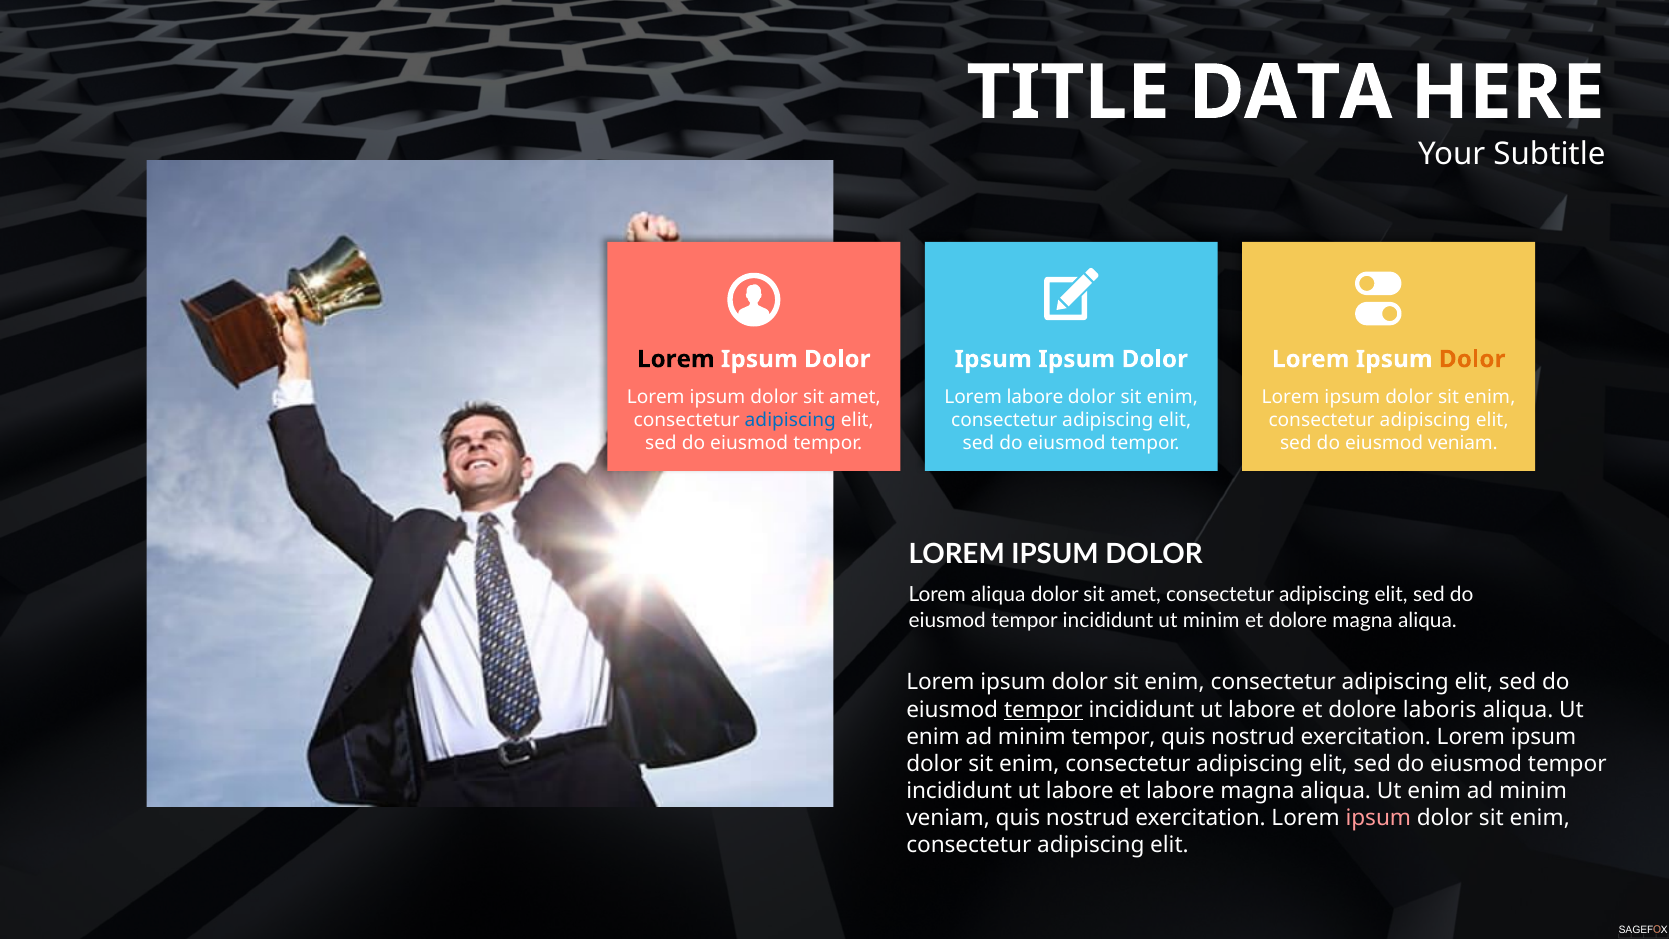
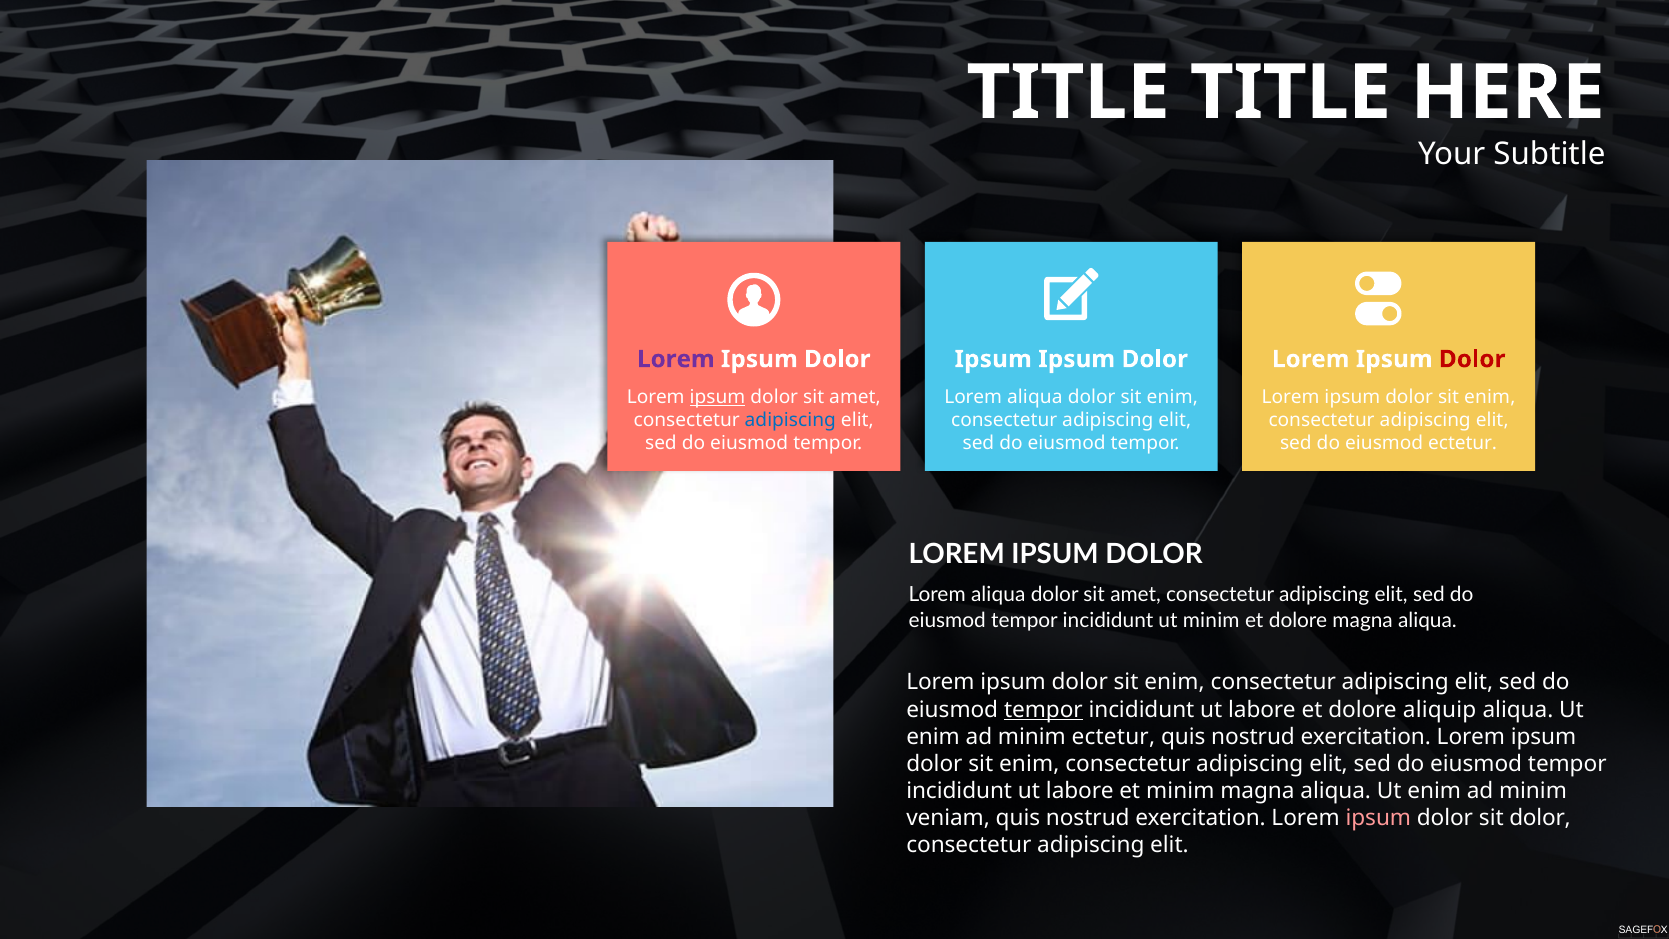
TITLE DATA: DATA -> TITLE (1291, 93)
Lorem colour: black -> purple (676, 359)
Dolor colour: orange -> red (1472, 359)
ipsum underline: none -> present (717, 397)
labore: labore -> aliqua (1035, 397)
eiusmod veniam: veniam -> ectetur (1463, 443)
laboris: laboris -> aliquip (1440, 709)
minim tempor: tempor -> ectetur (1113, 737)
et labore: labore -> minim (1180, 791)
enim: enim -> dolor (1540, 818)
